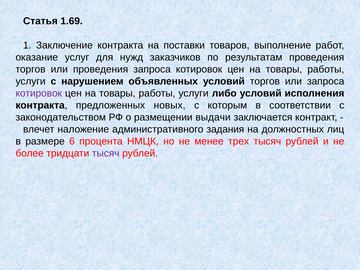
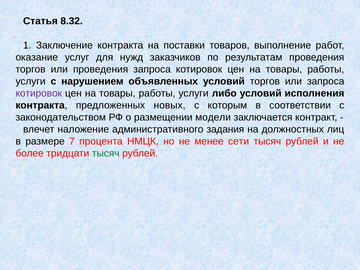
1.69: 1.69 -> 8.32 (72, 21)
выдачи: выдачи -> модели (213, 117)
6: 6 -> 7 (72, 141)
трех: трех -> сети (239, 141)
тысяч colour: purple -> green (106, 153)
